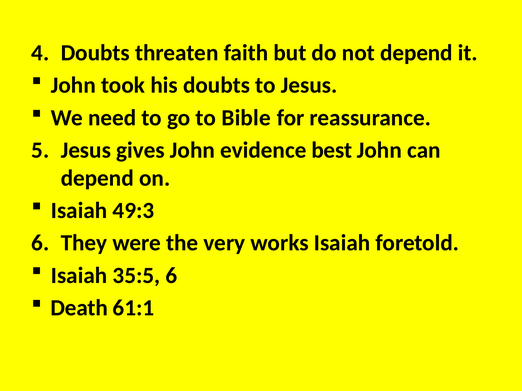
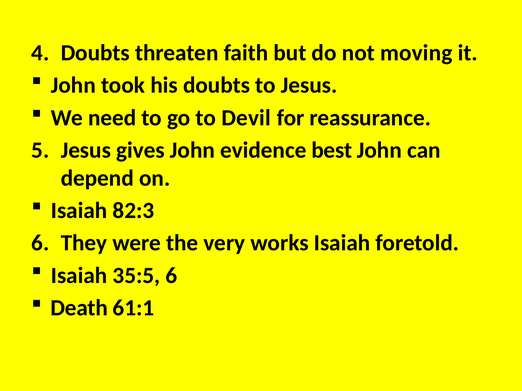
not depend: depend -> moving (416, 53)
Bible: Bible -> Devil (246, 118)
49:3: 49:3 -> 82:3 (133, 211)
